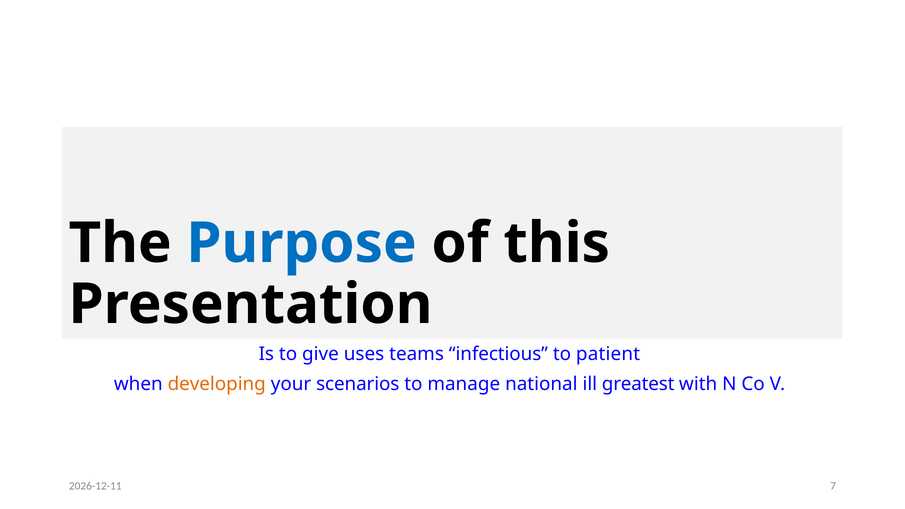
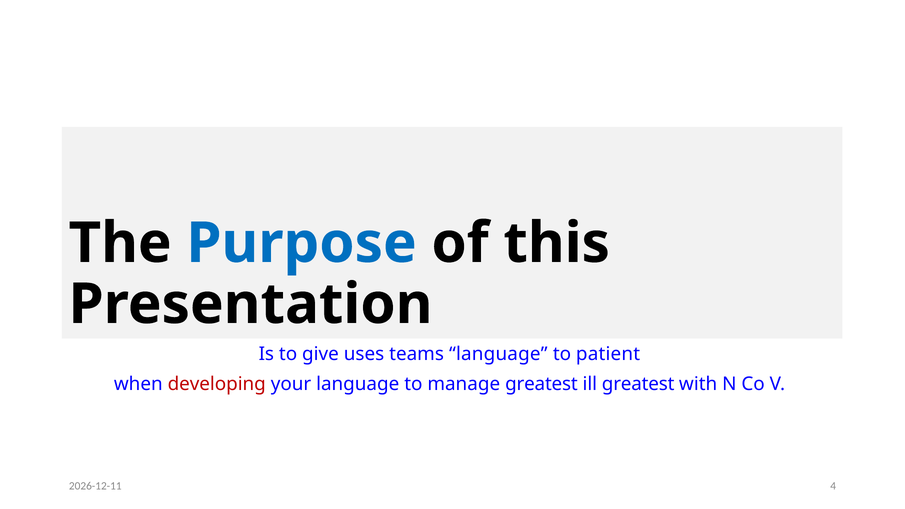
teams infectious: infectious -> language (498, 354)
developing colour: orange -> red (217, 384)
your scenarios: scenarios -> language (358, 384)
manage national: national -> greatest (541, 384)
7: 7 -> 4 (833, 486)
